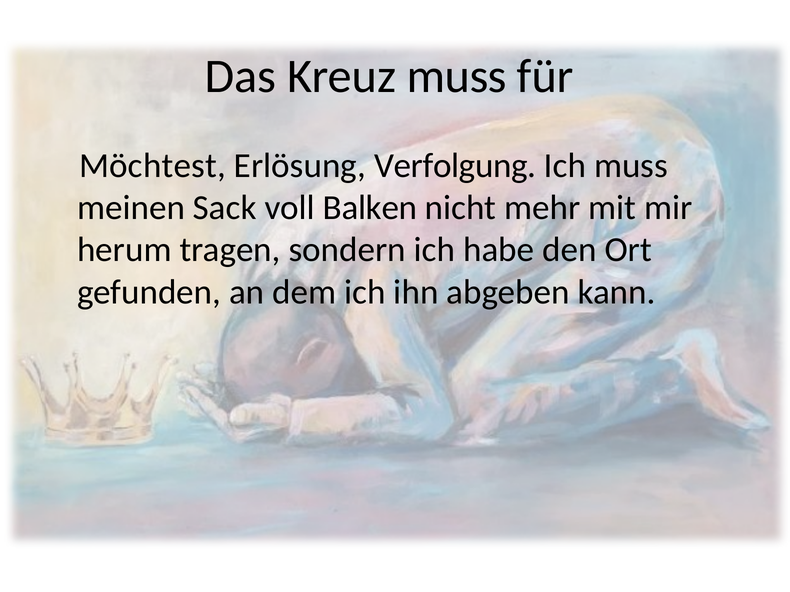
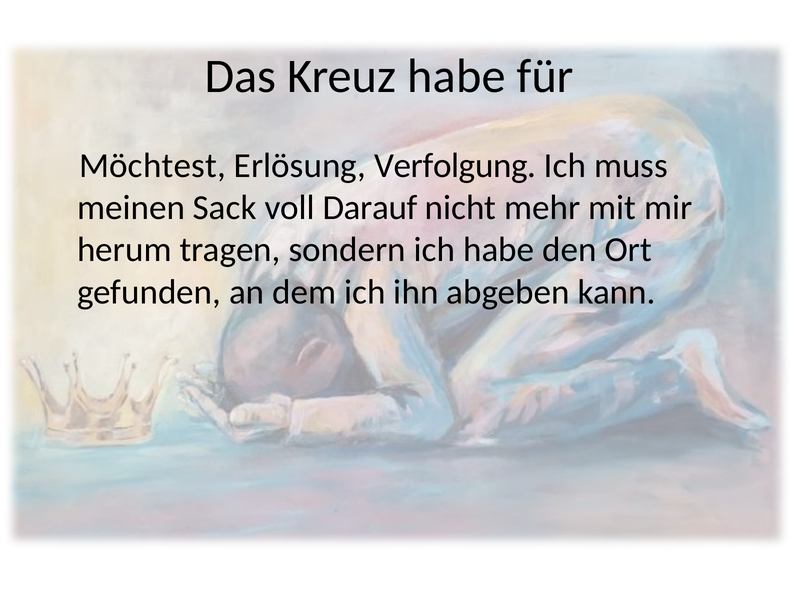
Kreuz muss: muss -> habe (456, 76)
Balken: Balken -> Darauf (370, 208)
